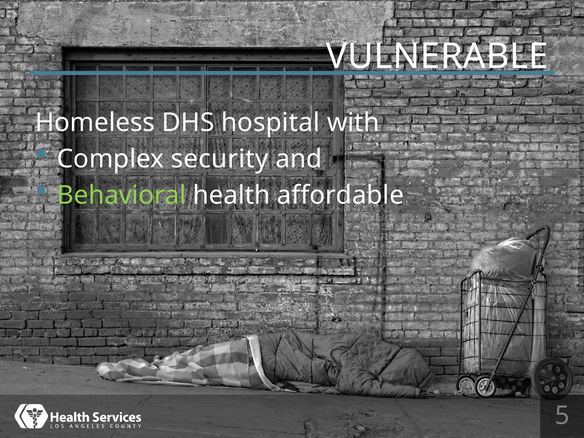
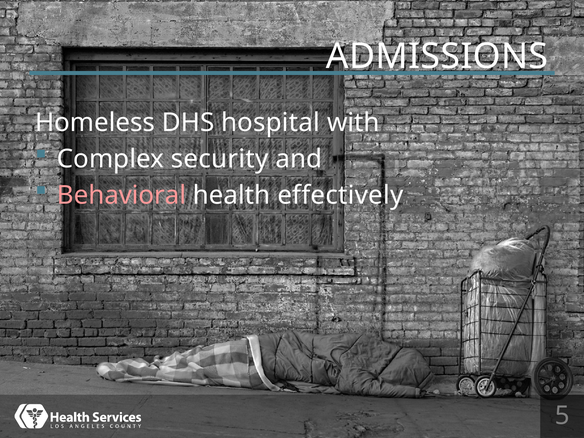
VULNERABLE: VULNERABLE -> ADMISSIONS (437, 57)
Behavioral colour: light green -> pink (122, 195)
affordable: affordable -> effectively (340, 195)
